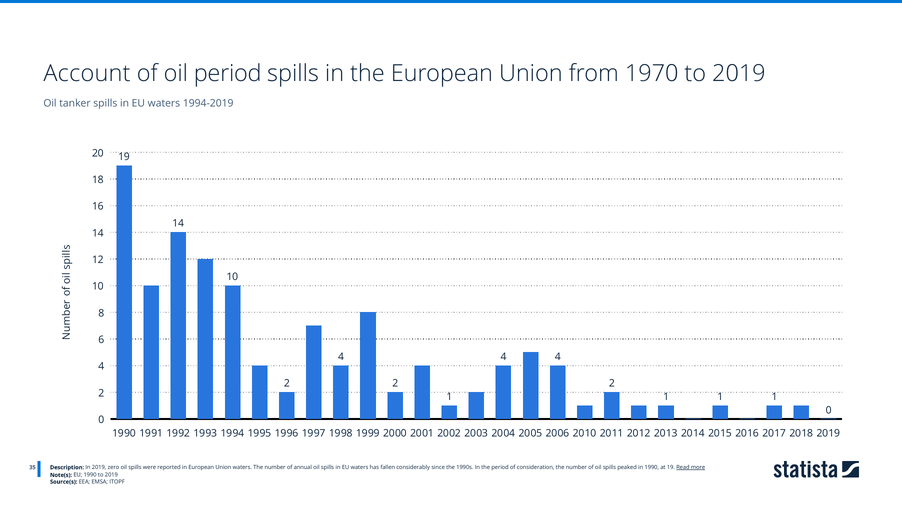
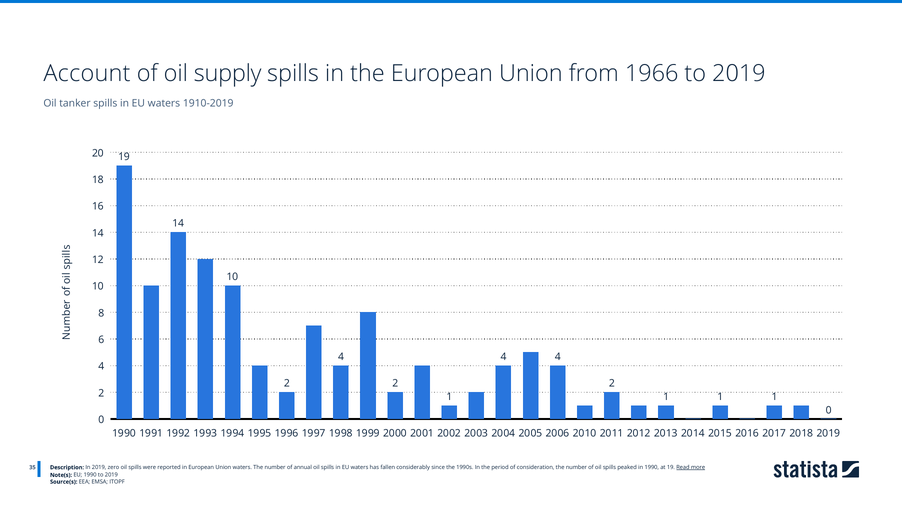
oil period: period -> supply (228, 74)
1970: 1970 -> 1966 (652, 74)
1994-2019: 1994-2019 -> 1910-2019 (208, 104)
